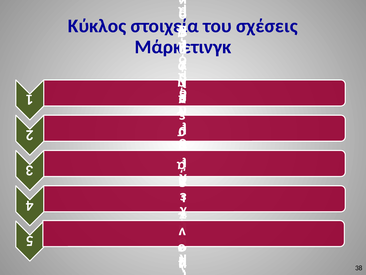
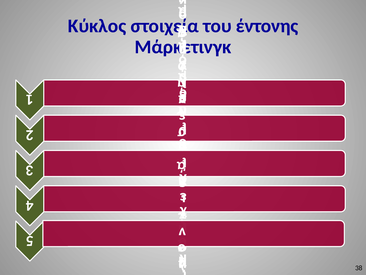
σχέσεις: σχέσεις -> έντονης (267, 26)
